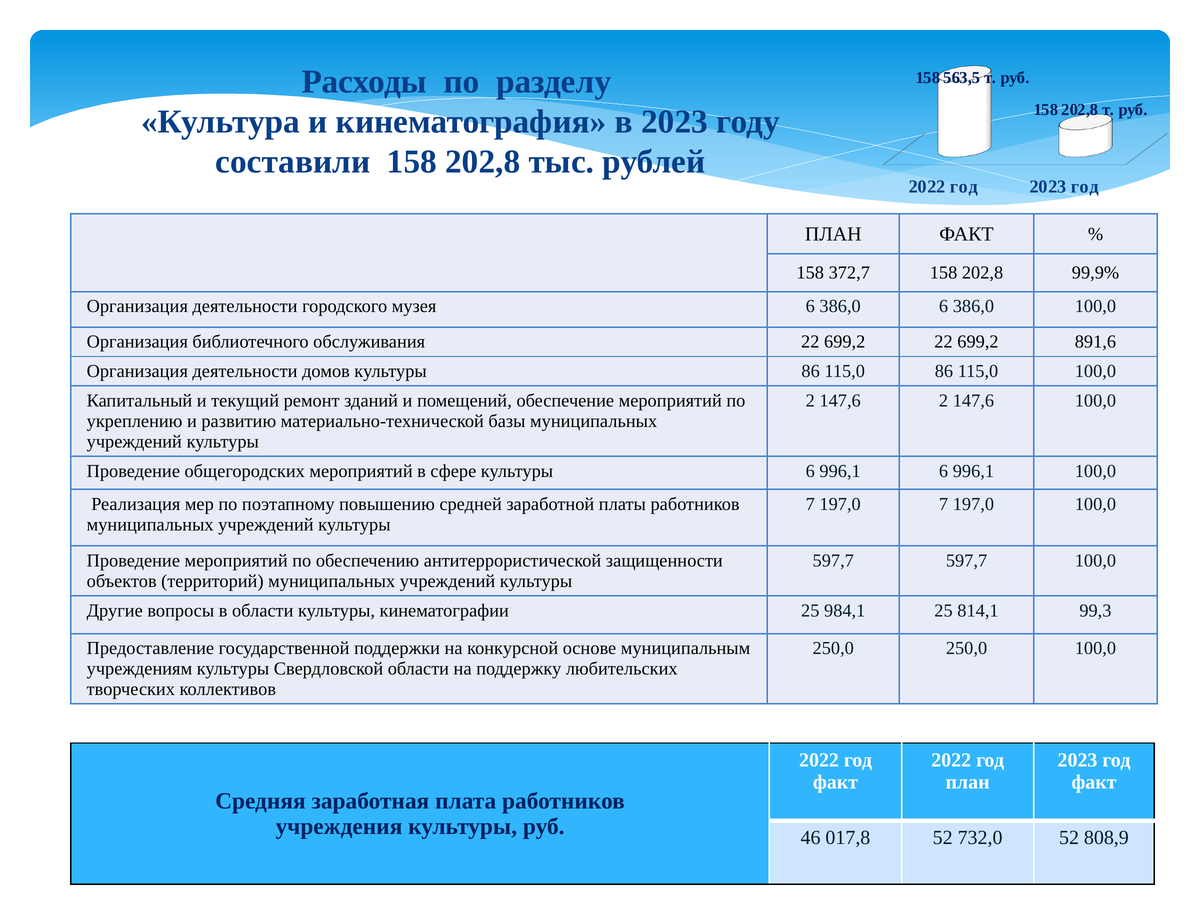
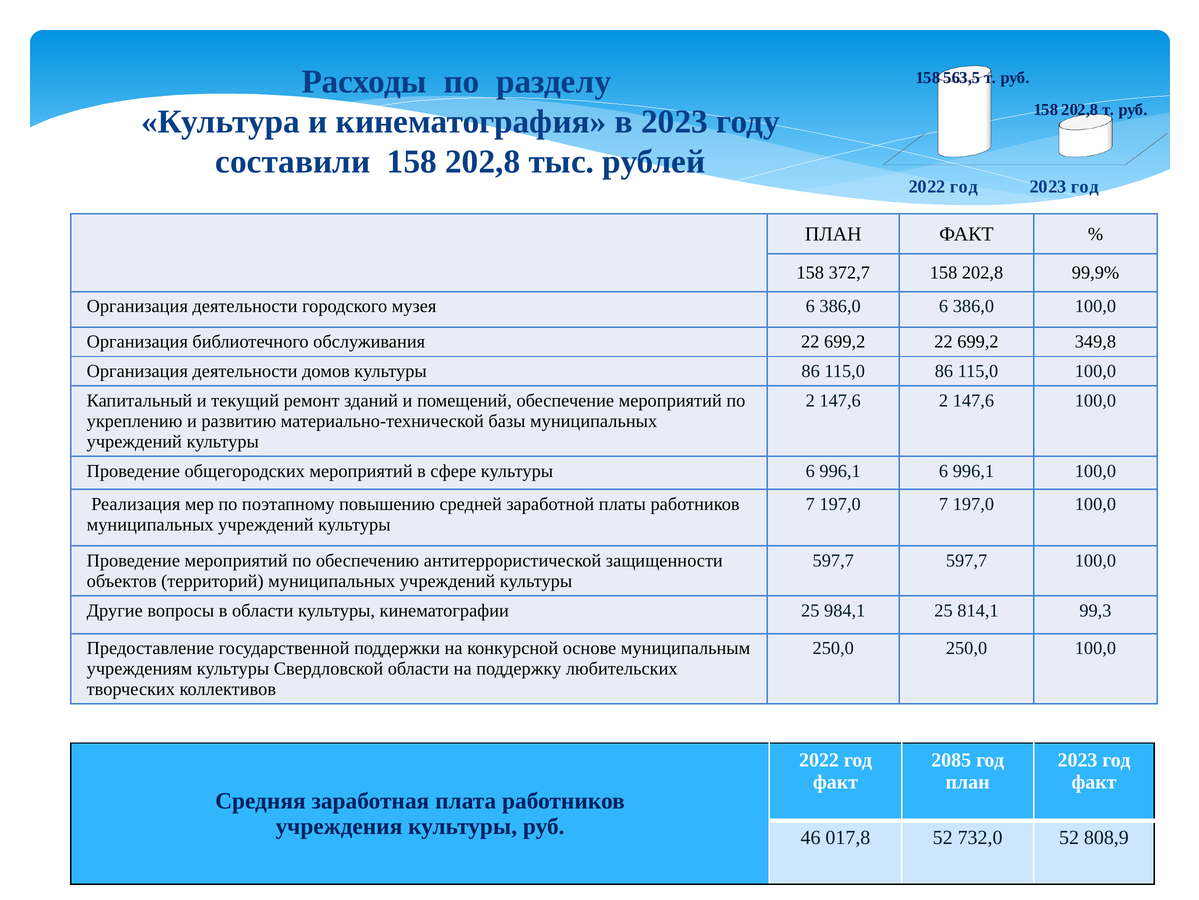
891,6: 891,6 -> 349,8 (1095, 342)
2022: 2022 -> 2085 (951, 760)
